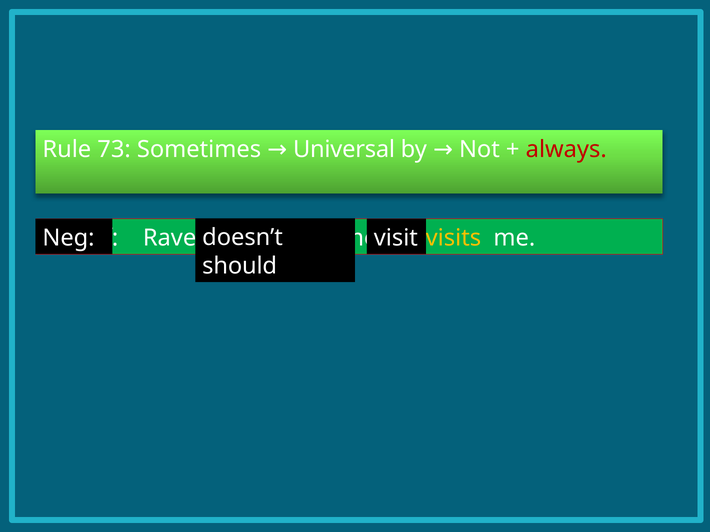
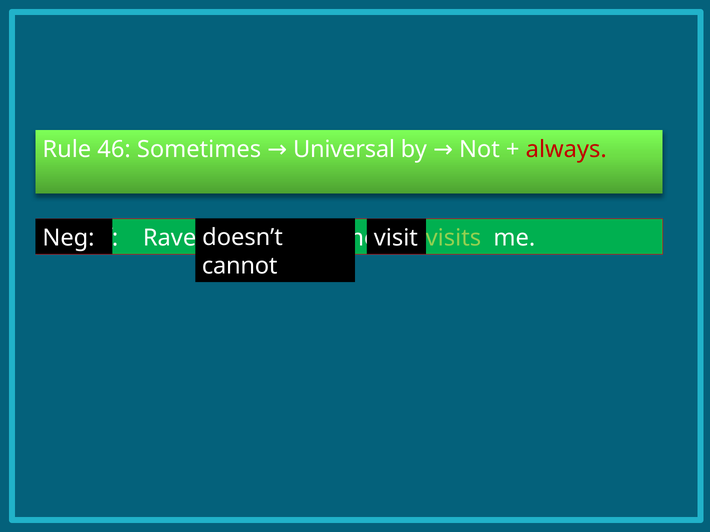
73: 73 -> 46 (114, 150)
visits colour: yellow -> light green (453, 238)
should: should -> cannot (240, 266)
